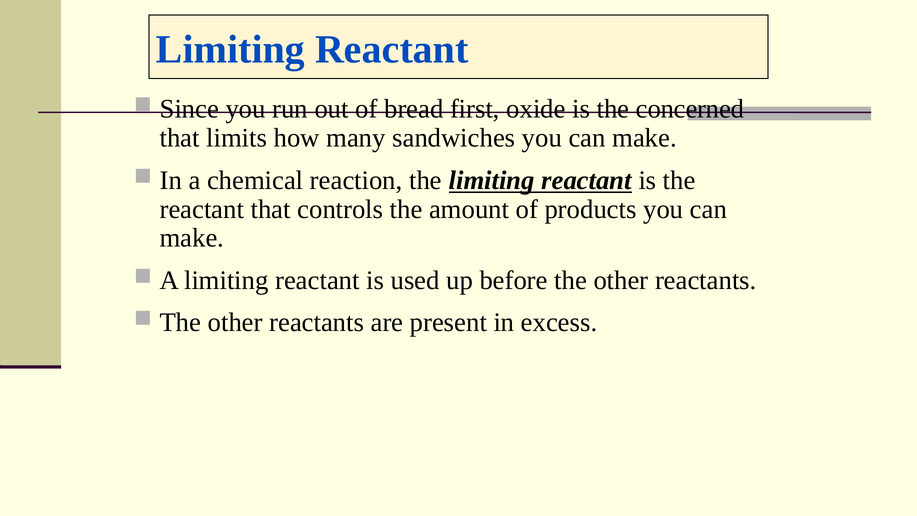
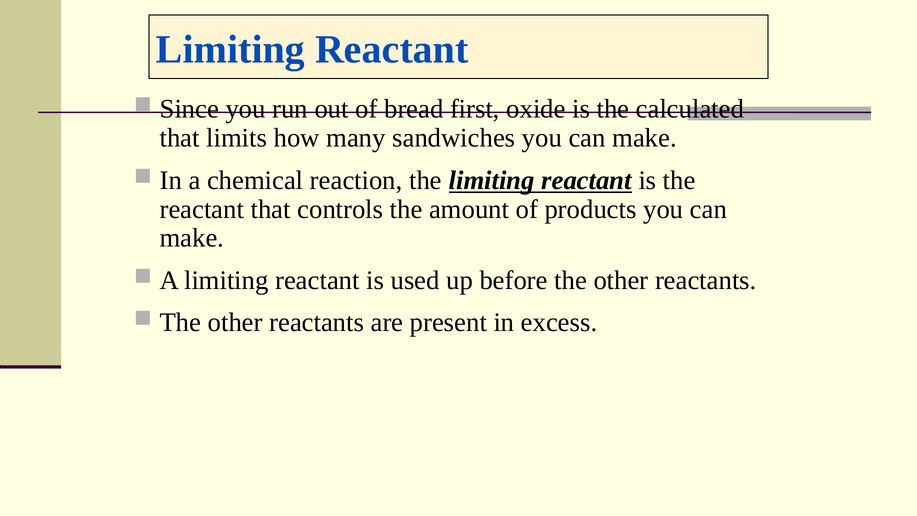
concerned: concerned -> calculated (690, 109)
